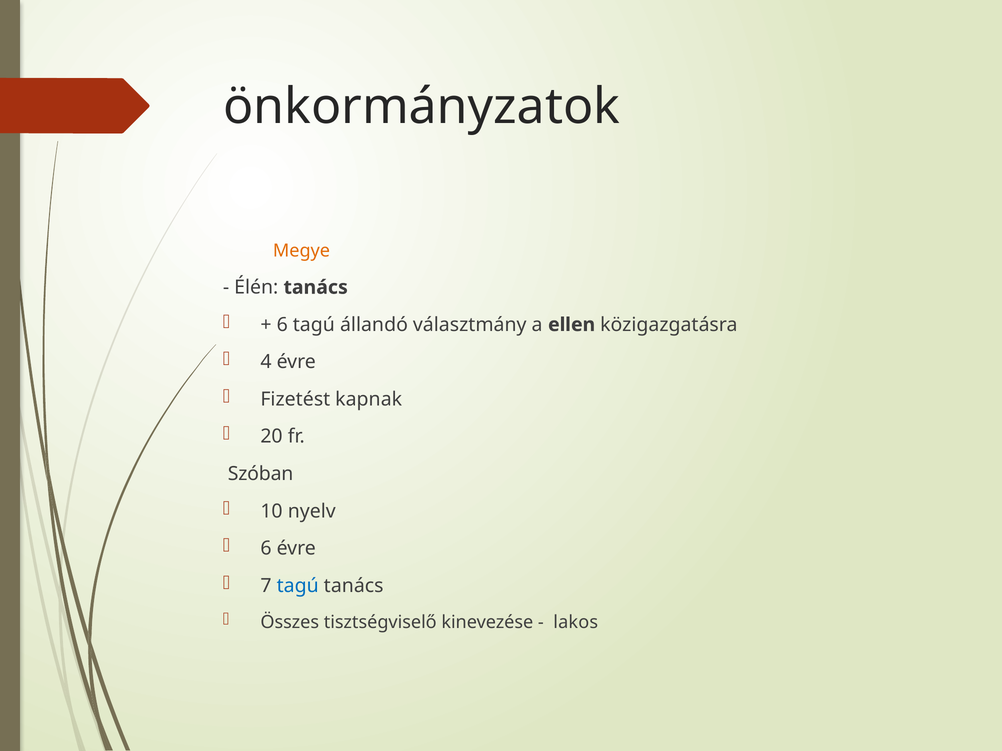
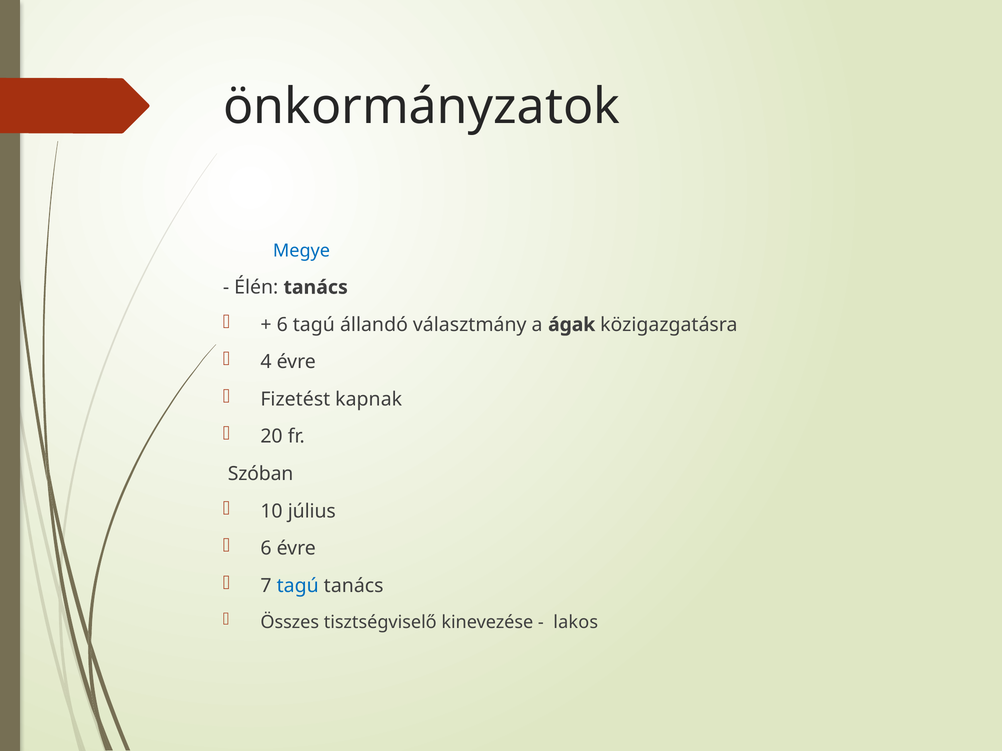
Megye colour: orange -> blue (302, 251)
ellen: ellen -> ágak (572, 325)
nyelv: nyelv -> július (312, 511)
